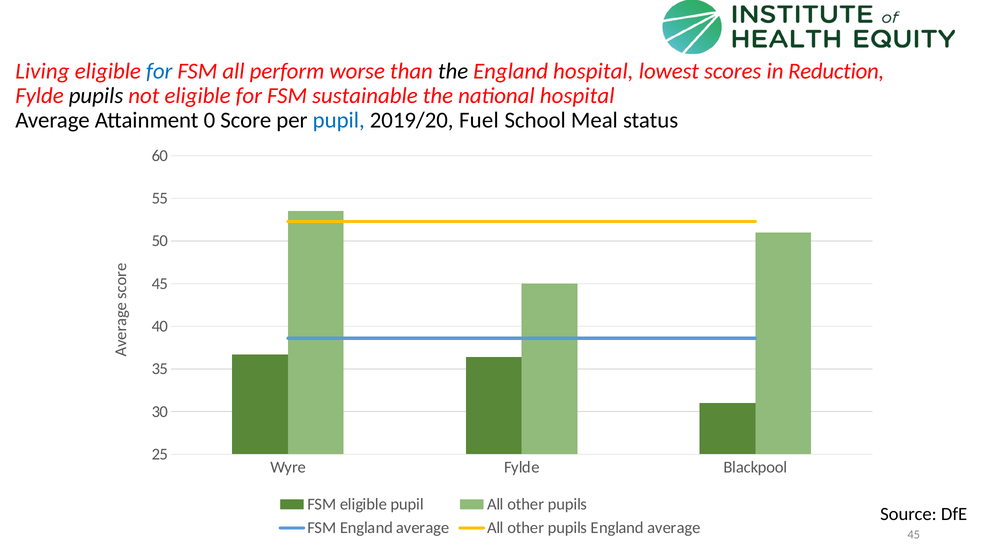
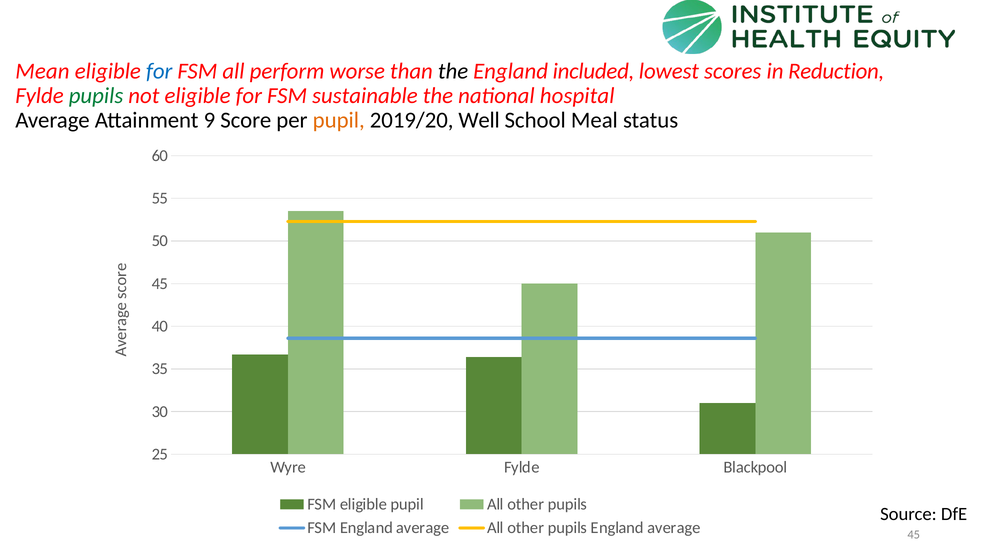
Living: Living -> Mean (42, 71)
England hospital: hospital -> included (594, 71)
pupils colour: black -> green (96, 96)
0: 0 -> 9 (209, 120)
pupil colour: blue -> orange (339, 120)
Fuel: Fuel -> Well (479, 120)
